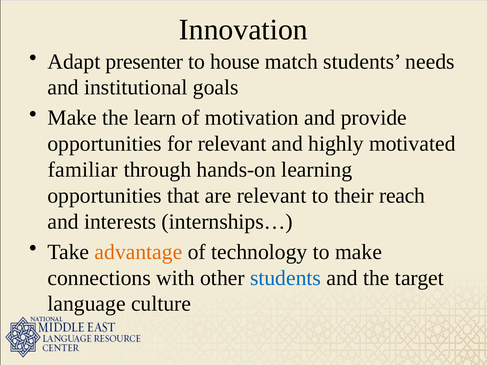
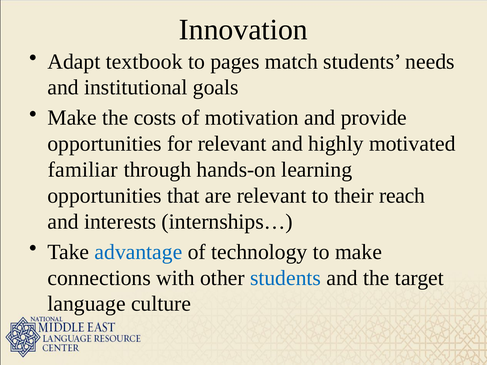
presenter: presenter -> textbook (144, 62)
house: house -> pages (235, 62)
learn: learn -> costs (155, 118)
advantage colour: orange -> blue (138, 252)
